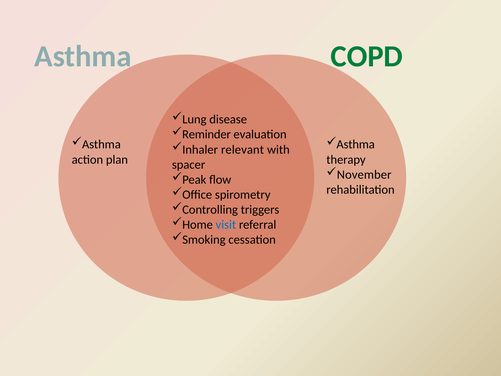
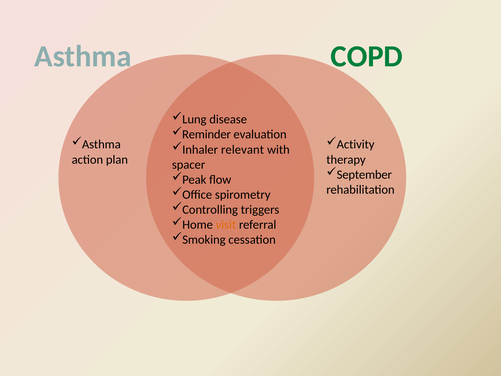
Asthma: Asthma -> Activity (356, 144)
November: November -> September (364, 174)
visit colour: blue -> orange (226, 225)
